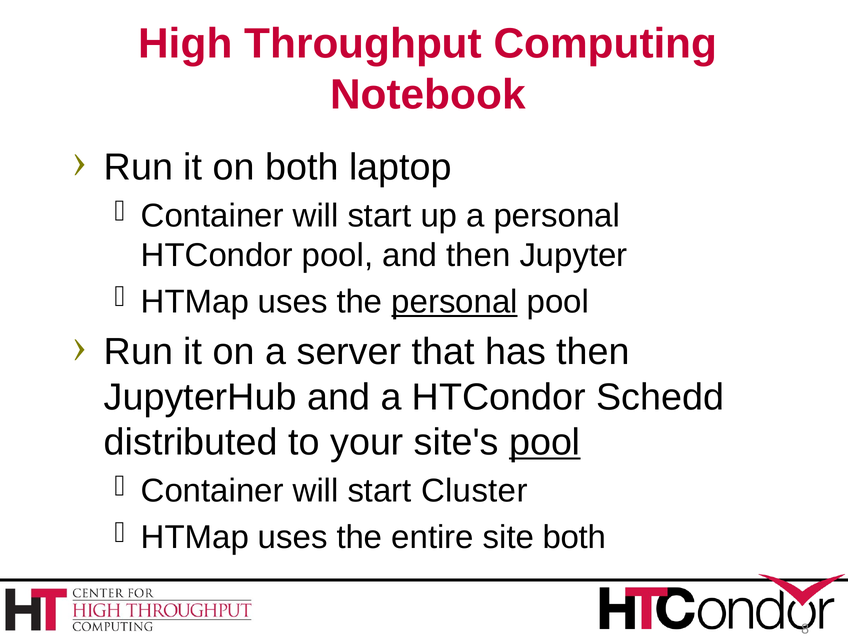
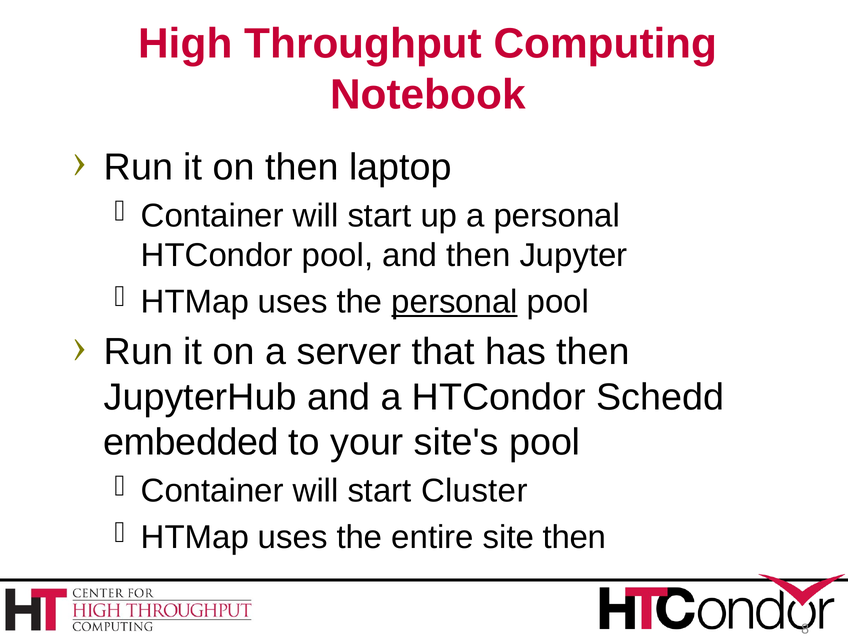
on both: both -> then (302, 167)
distributed: distributed -> embedded (191, 442)
pool underline: present -> none (545, 442)
site both: both -> then (574, 537)
